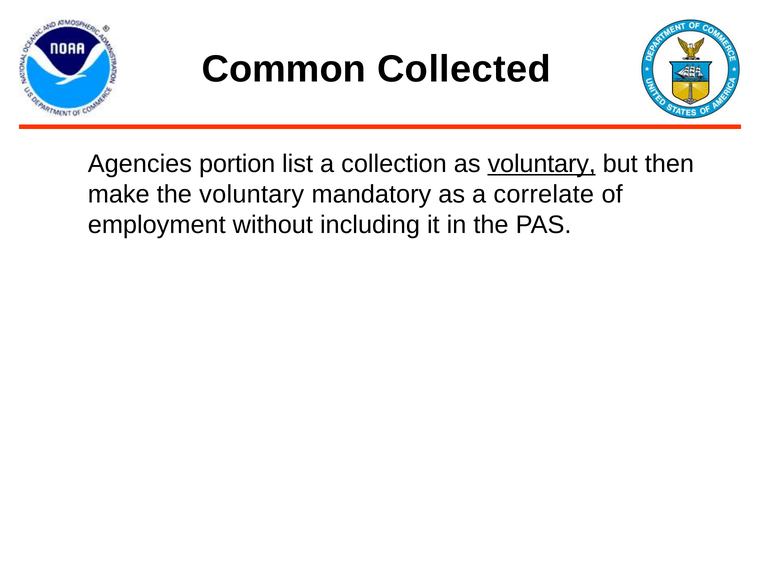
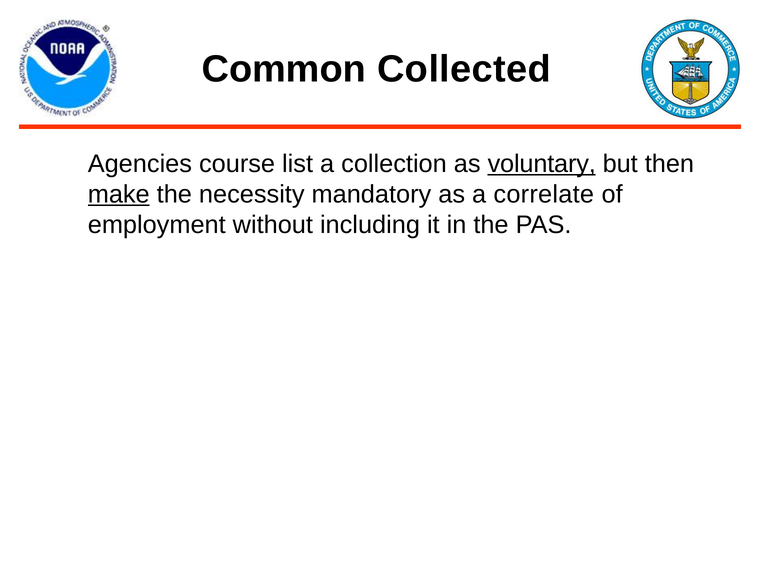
portion: portion -> course (237, 164)
make underline: none -> present (119, 194)
the voluntary: voluntary -> necessity (252, 194)
